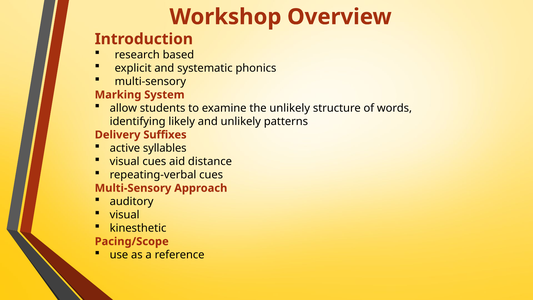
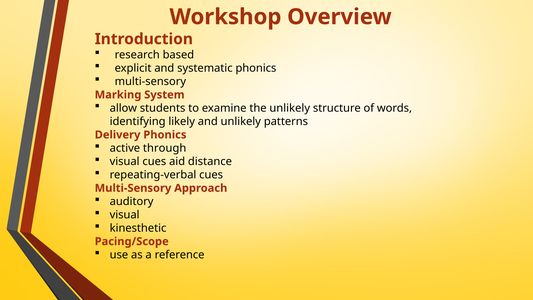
Delivery Suffixes: Suffixes -> Phonics (165, 135)
syllables: syllables -> through (165, 148)
